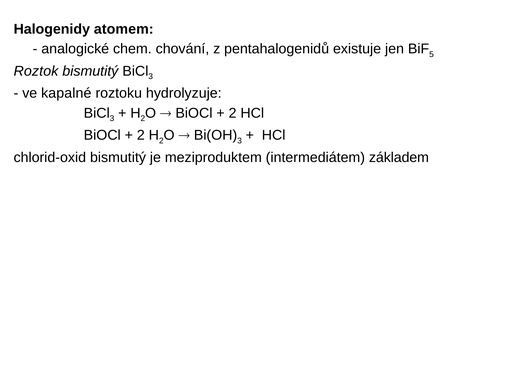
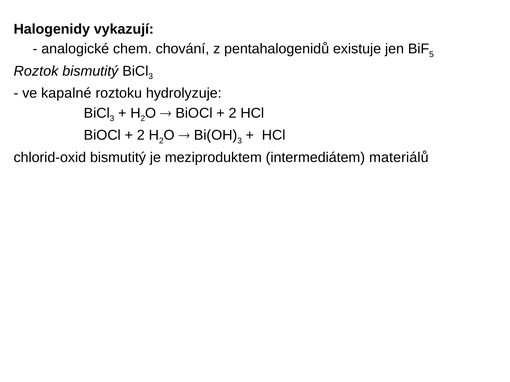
atomem: atomem -> vykazují (124, 29)
základem: základem -> materiálů (399, 158)
